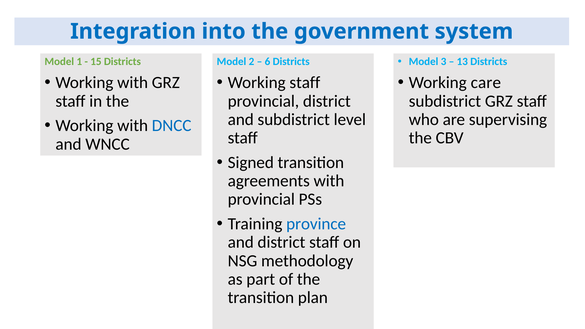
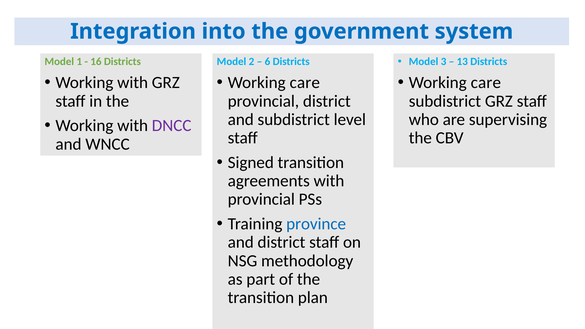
15: 15 -> 16 (96, 61)
staff: staff -> care (305, 83)
DNCC colour: blue -> purple (172, 126)
